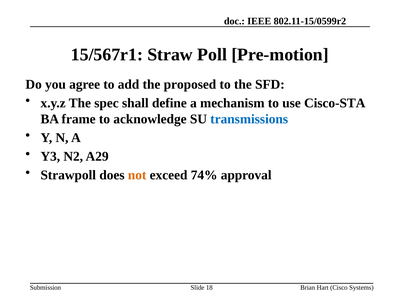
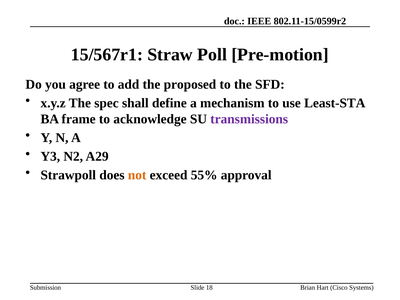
Cisco-STA: Cisco-STA -> Least-STA (335, 103)
transmissions colour: blue -> purple (249, 119)
74%: 74% -> 55% (204, 175)
